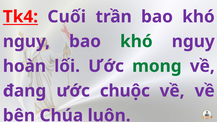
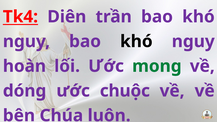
Cuối: Cuối -> Diên (67, 17)
khó colour: green -> black (136, 41)
đang: đang -> dóng (25, 91)
